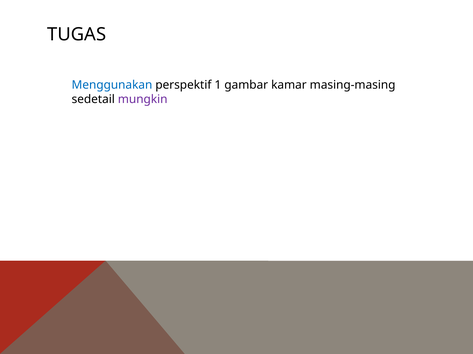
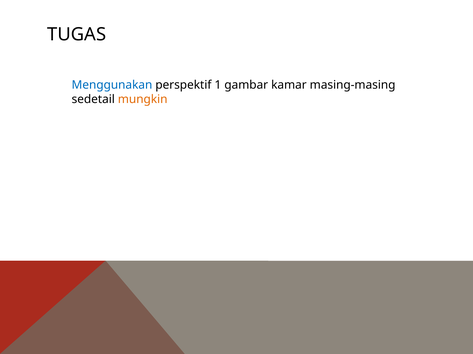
mungkin colour: purple -> orange (143, 99)
